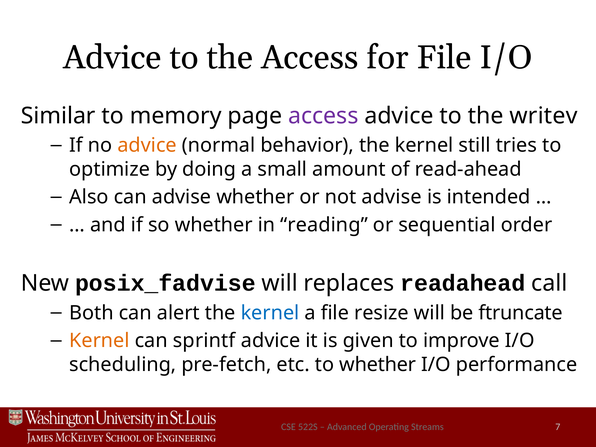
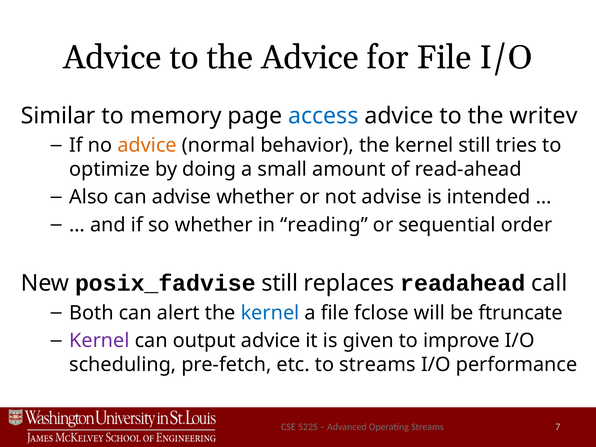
the Access: Access -> Advice (310, 57)
access colour: purple -> blue (323, 116)
posix_fadvise will: will -> still (280, 283)
resize: resize -> fclose (381, 313)
Kernel colour: orange -> purple (99, 341)
sprintf: sprintf -> output (204, 341)
to whether: whether -> streams (377, 365)
